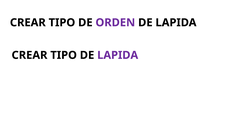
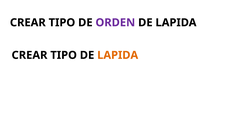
LAPIDA colour: purple -> orange (118, 55)
